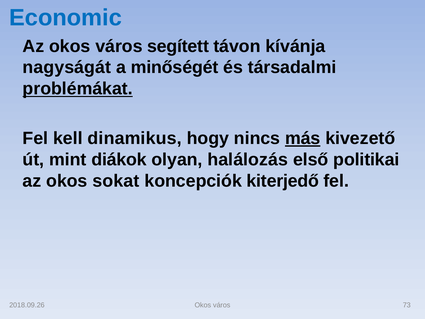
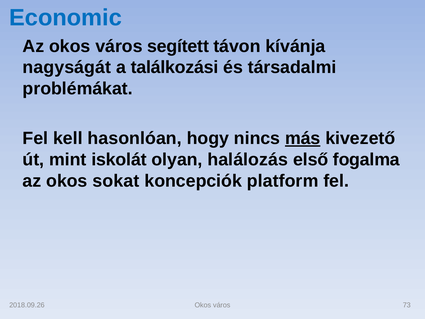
minőségét: minőségét -> találkozási (175, 67)
problémákat underline: present -> none (78, 89)
dinamikus: dinamikus -> hasonlóan (135, 138)
diákok: diákok -> iskolát (119, 160)
politikai: politikai -> fogalma (366, 160)
kiterjedő: kiterjedő -> platform (283, 181)
